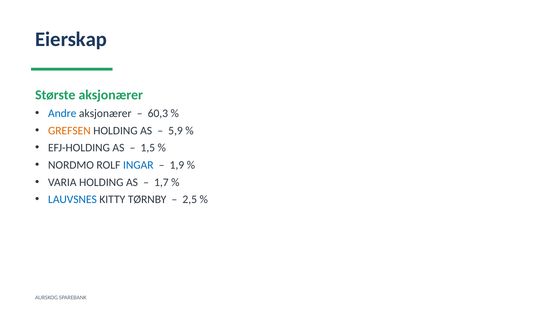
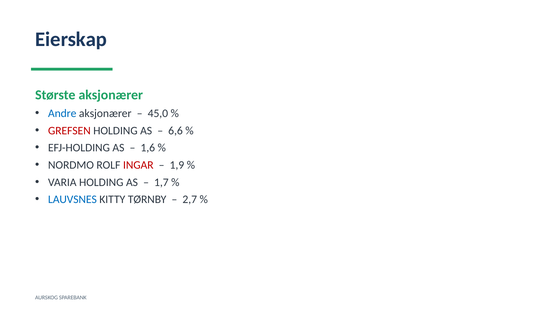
60,3: 60,3 -> 45,0 (158, 114)
GREFSEN colour: orange -> red (69, 131)
5,9: 5,9 -> 6,6 (176, 131)
1,5: 1,5 -> 1,6 (148, 148)
INGAR colour: blue -> red (138, 165)
2,5: 2,5 -> 2,7 (190, 200)
